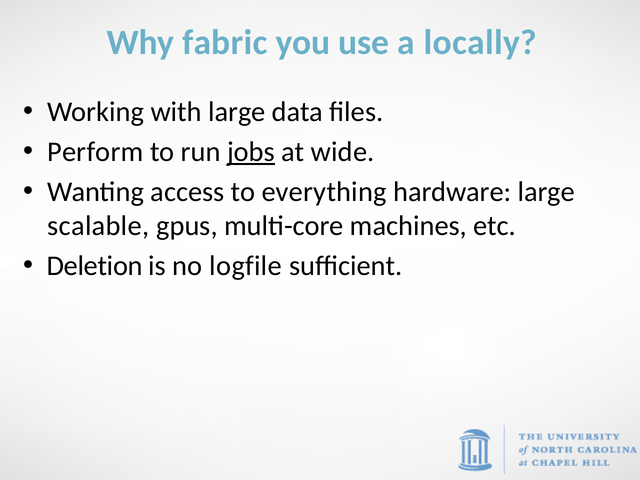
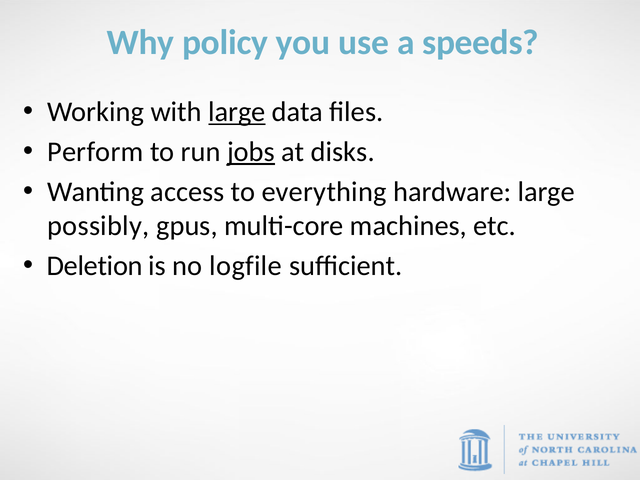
fabric: fabric -> policy (225, 43)
locally: locally -> speeds (481, 43)
large underline: none -> present (237, 112)
wide: wide -> disks (343, 152)
scalable: scalable -> possibly (98, 226)
